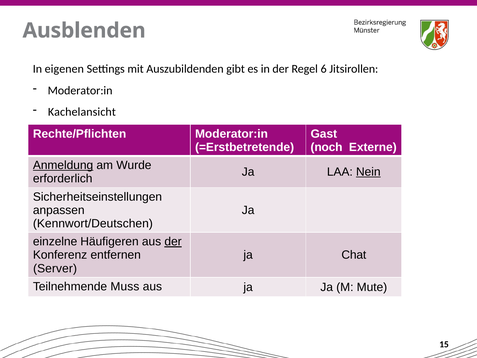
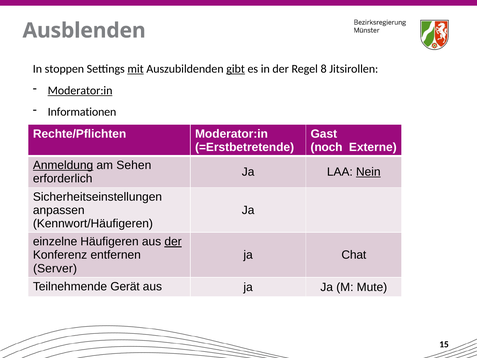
eigenen: eigenen -> stoppen (64, 69)
mit underline: none -> present (136, 69)
gibt underline: none -> present (236, 69)
6: 6 -> 8 (324, 69)
Moderator:in underline: none -> present (80, 90)
Kachelansicht: Kachelansicht -> Informationen (82, 112)
Wurde: Wurde -> Sehen (134, 165)
Kennwort/Deutschen: Kennwort/Deutschen -> Kennwort/Häufigeren (93, 223)
Muss: Muss -> Gerät (125, 286)
